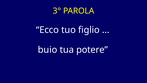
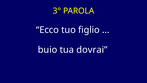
potere: potere -> dovrai (92, 50)
